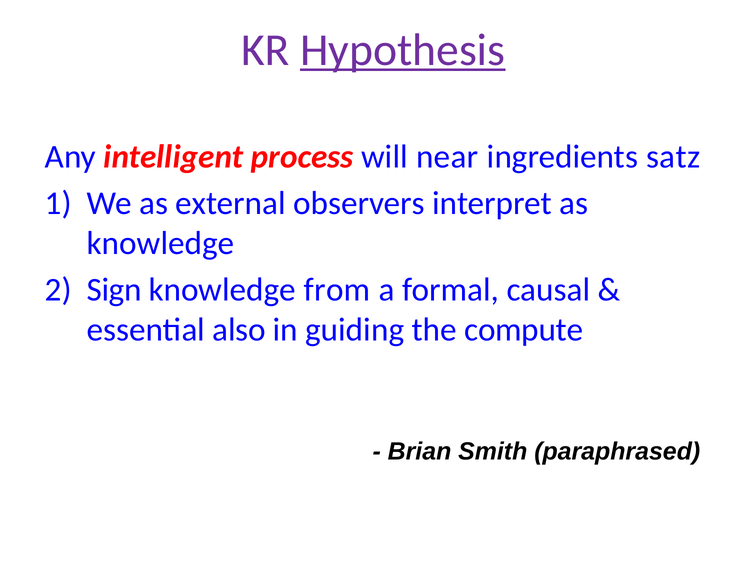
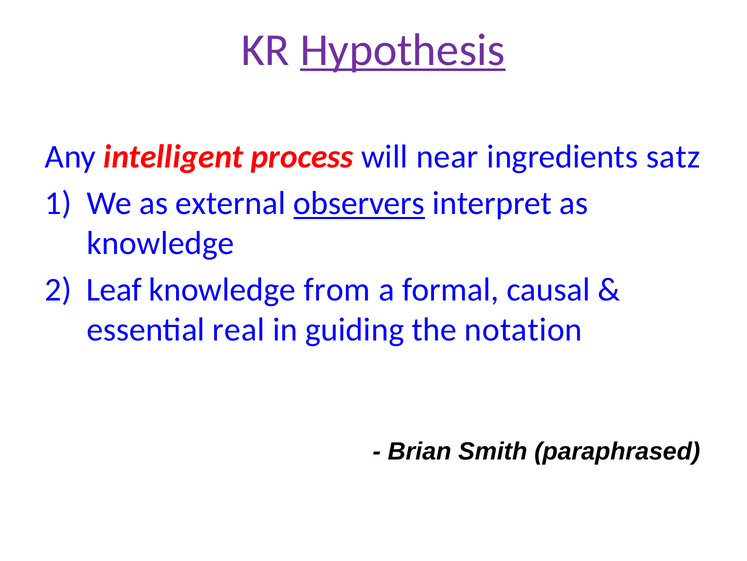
observers underline: none -> present (359, 203)
Sign: Sign -> Leaf (114, 290)
also: also -> real (239, 329)
compute: compute -> notation (523, 329)
